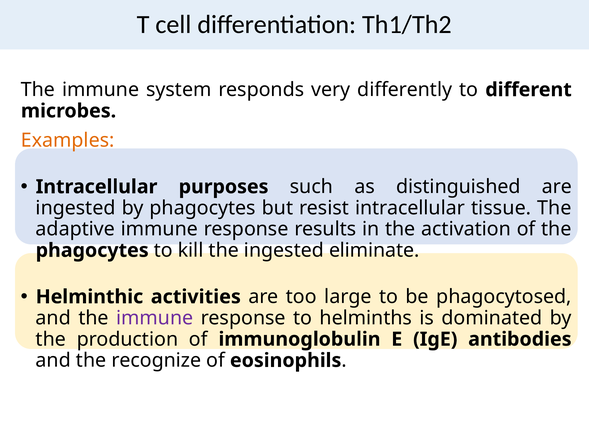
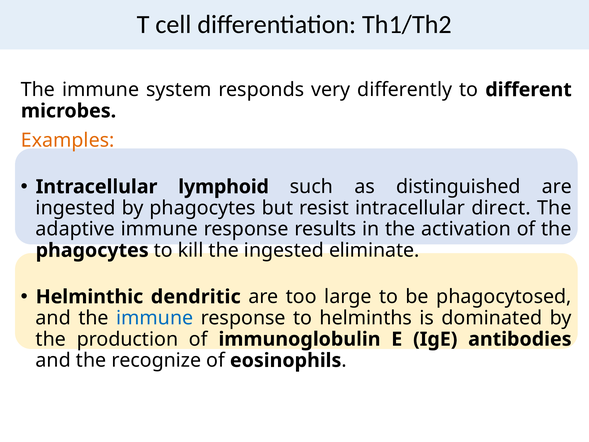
purposes: purposes -> lymphoid (224, 187)
tissue: tissue -> direct (501, 208)
activities: activities -> dendritic (196, 297)
immune colour: purple -> blue (155, 318)
